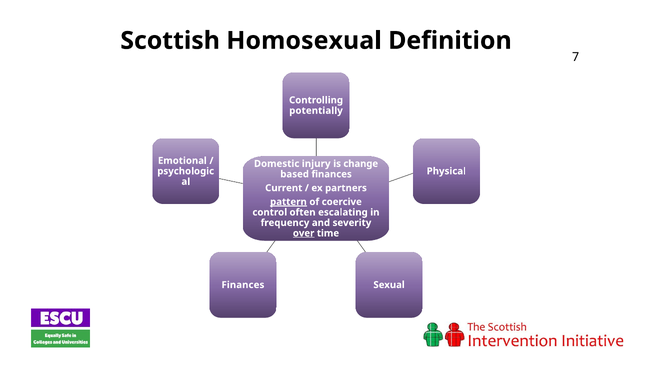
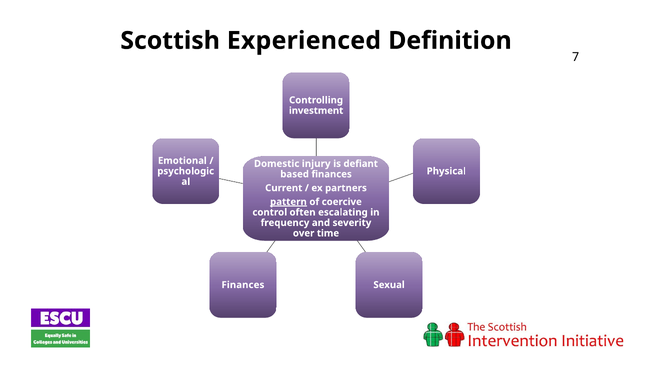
Homosexual: Homosexual -> Experienced (304, 41)
potentially: potentially -> investment (316, 111)
change: change -> defiant (361, 164)
over underline: present -> none (304, 233)
